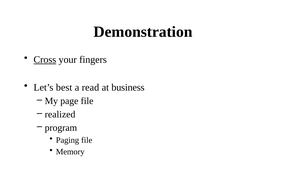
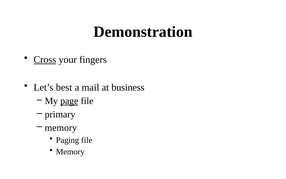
read: read -> mail (91, 87)
page underline: none -> present (69, 101)
realized: realized -> primary (60, 114)
program: program -> memory (61, 128)
